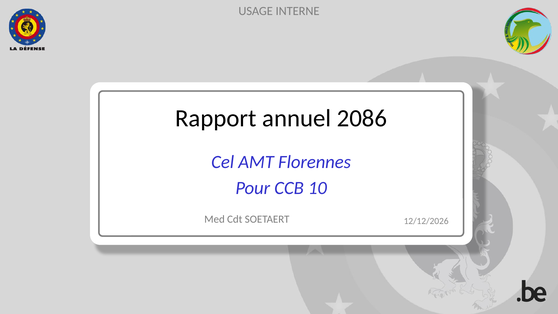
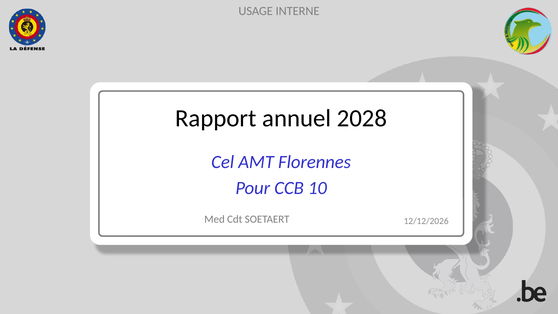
2086: 2086 -> 2028 (362, 118)
